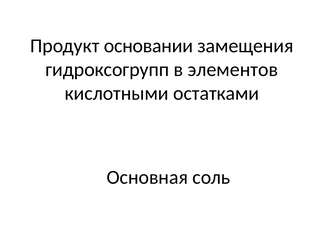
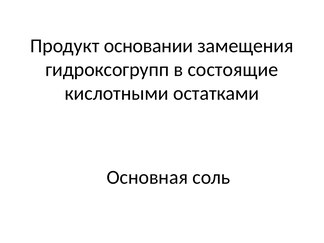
элементов: элементов -> состоящие (233, 70)
